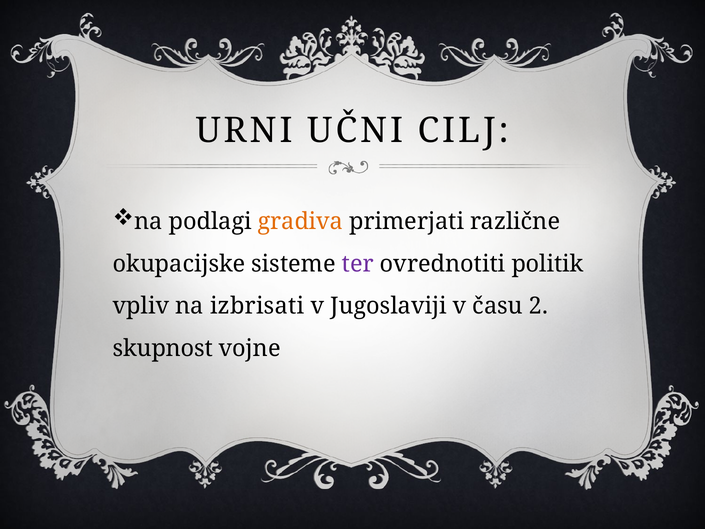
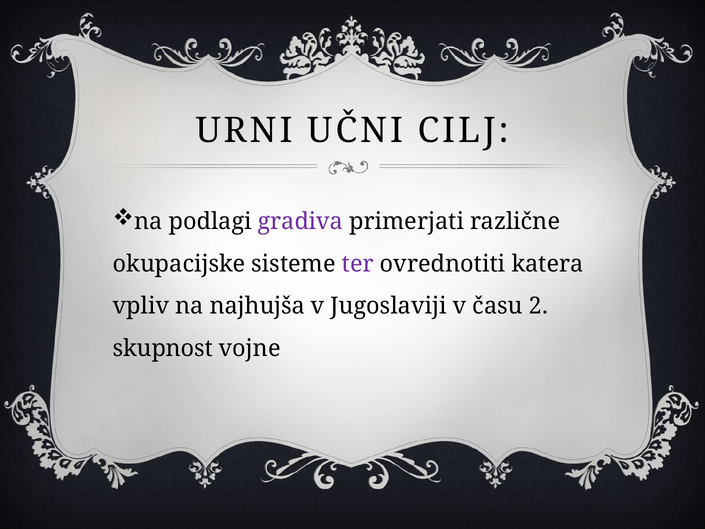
gradiva colour: orange -> purple (301, 221)
politik: politik -> katera (547, 264)
izbrisati: izbrisati -> najhujša (257, 306)
